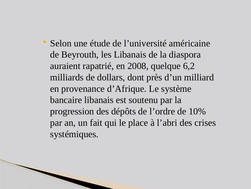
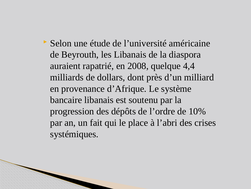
6,2: 6,2 -> 4,4 (189, 66)
